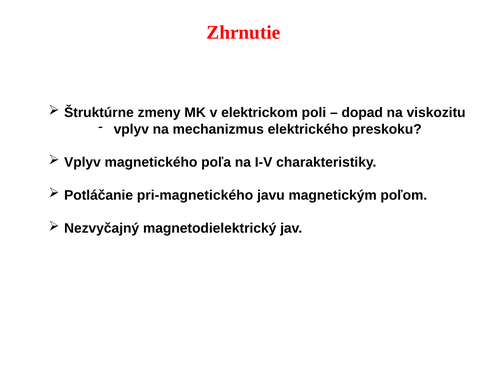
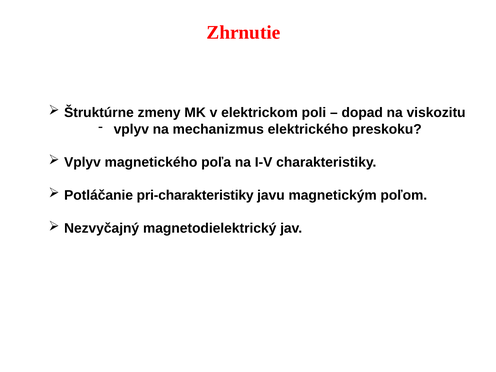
pri-magnetického: pri-magnetického -> pri-charakteristiky (195, 195)
